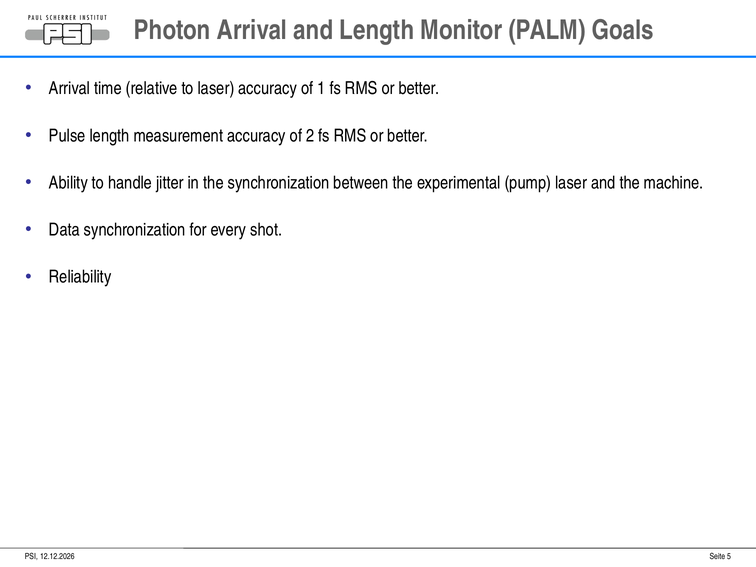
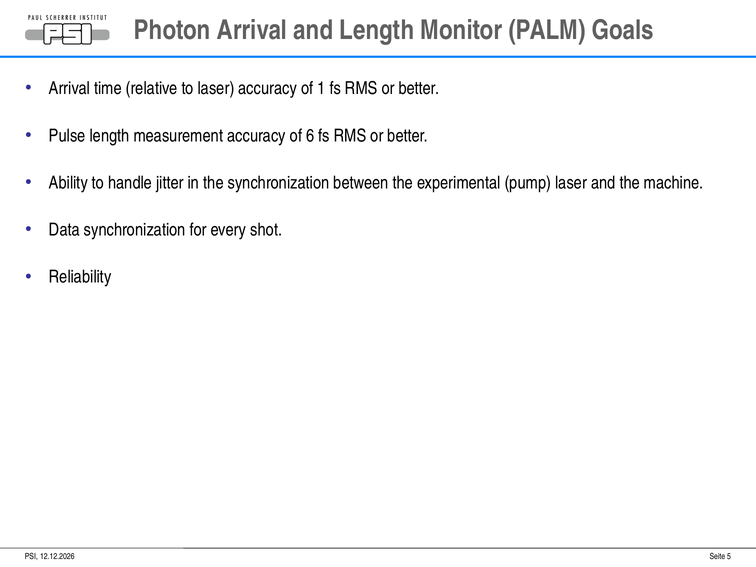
2: 2 -> 6 (310, 136)
